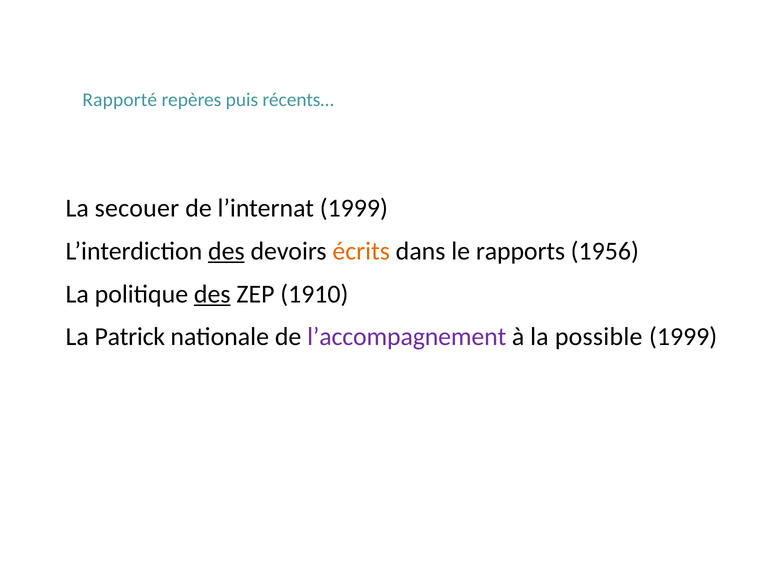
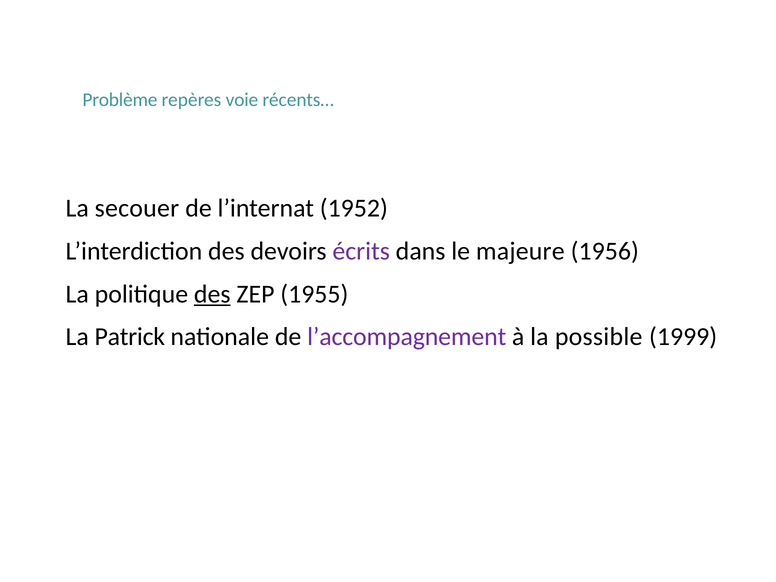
Rapporté: Rapporté -> Problème (120, 100)
puis: puis -> voie (242, 100)
l’internat 1999: 1999 -> 1952 (354, 208)
des underline: present -> none (226, 251)
écrits colour: orange -> purple (361, 251)
rapports: rapports -> majeure (520, 251)
1910: 1910 -> 1955 (314, 294)
